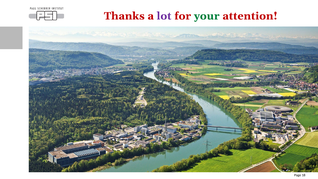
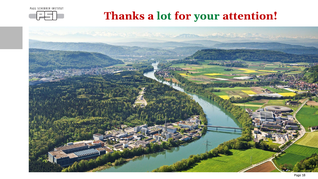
lot colour: purple -> green (164, 16)
